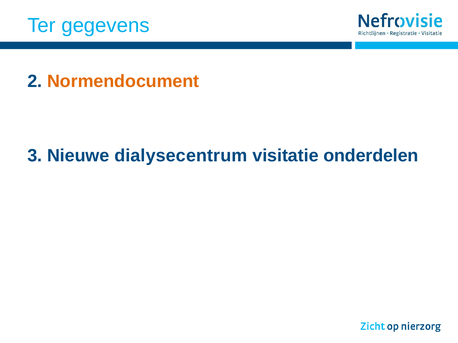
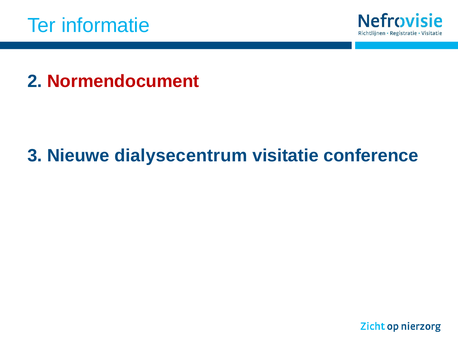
gegevens: gegevens -> informatie (106, 25)
Normendocument colour: orange -> red (123, 81)
onderdelen: onderdelen -> conference (371, 156)
